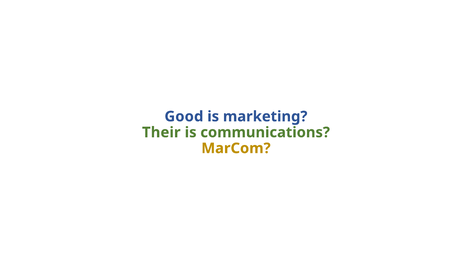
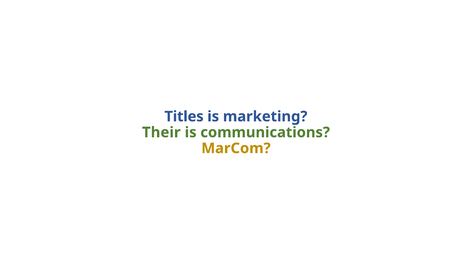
Good: Good -> Titles (184, 117)
